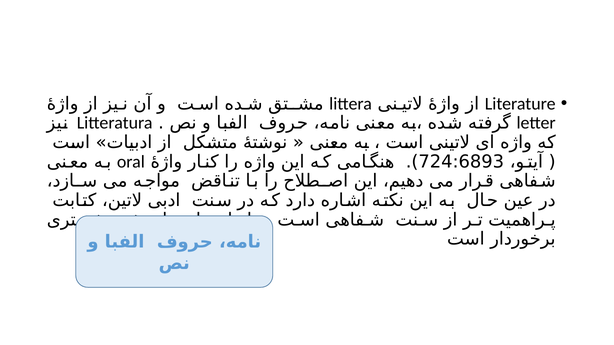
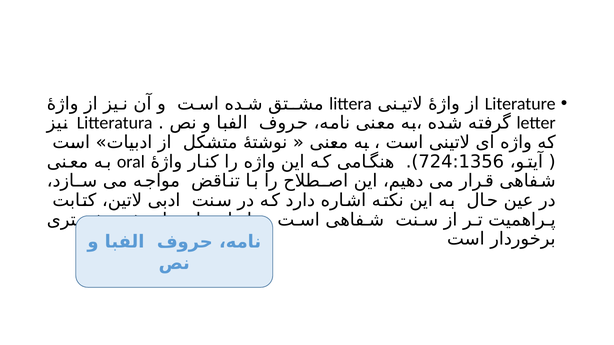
724:6893: 724:6893 -> 724:1356 (461, 162)
